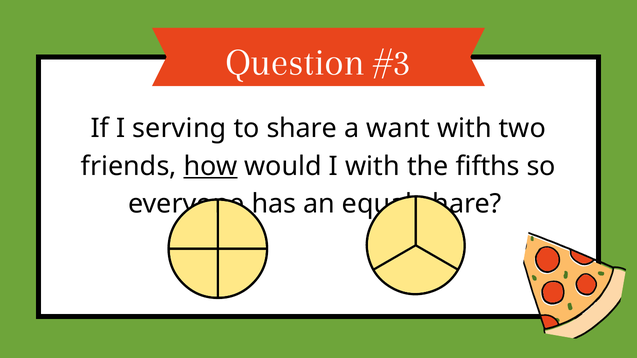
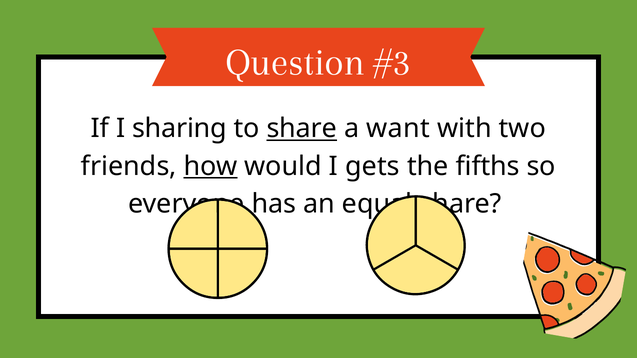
serving: serving -> sharing (180, 129)
share underline: none -> present (302, 129)
I with: with -> gets (372, 166)
